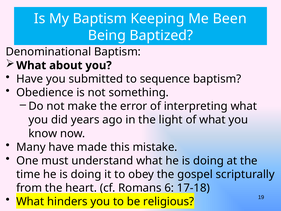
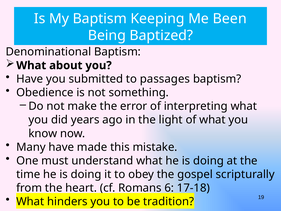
sequence: sequence -> passages (165, 79)
religious: religious -> tradition (169, 201)
